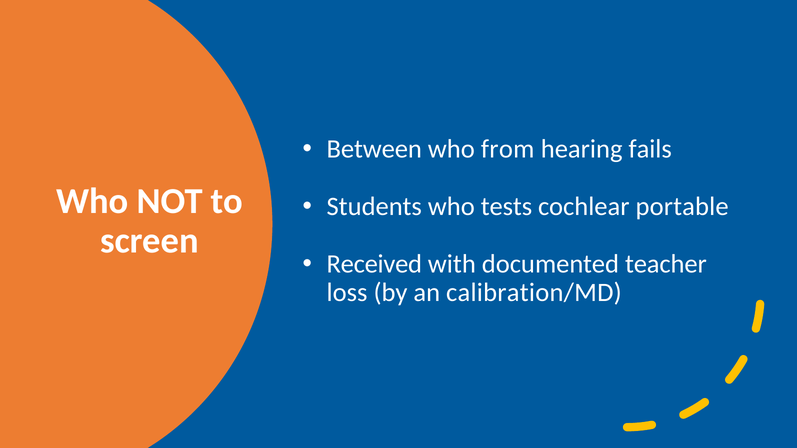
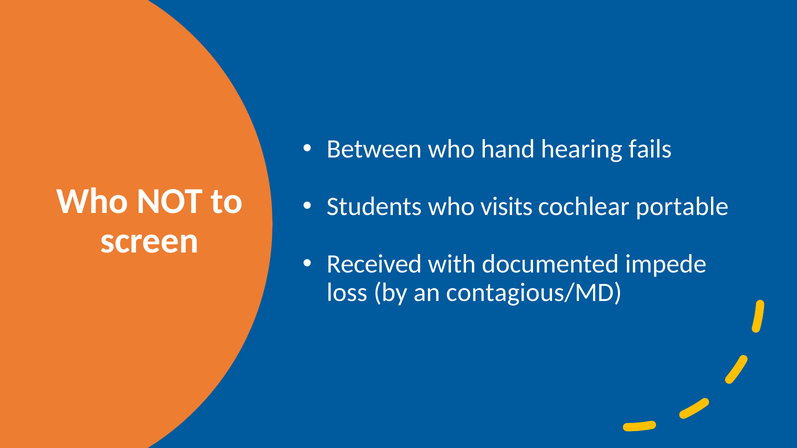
from: from -> hand (508, 149)
tests: tests -> visits (507, 207)
teacher: teacher -> impede (666, 264)
calibration/MD: calibration/MD -> contagious/MD (534, 293)
